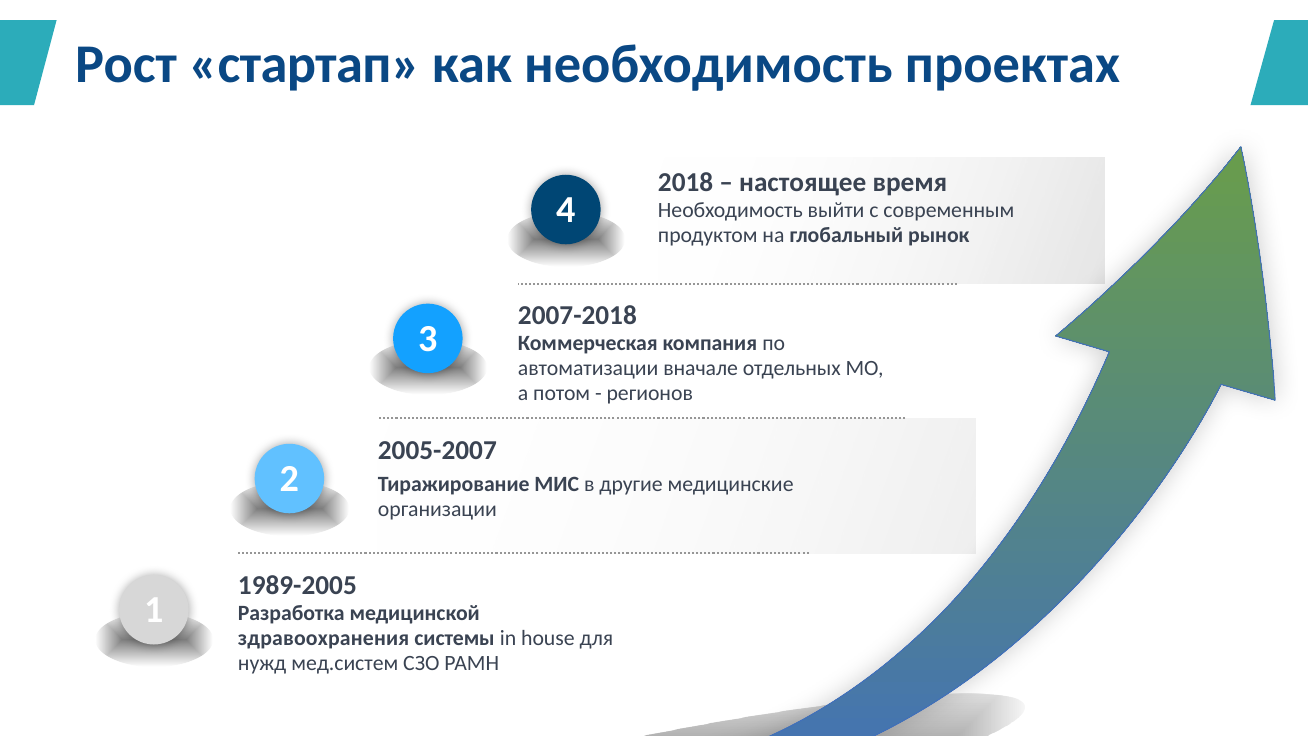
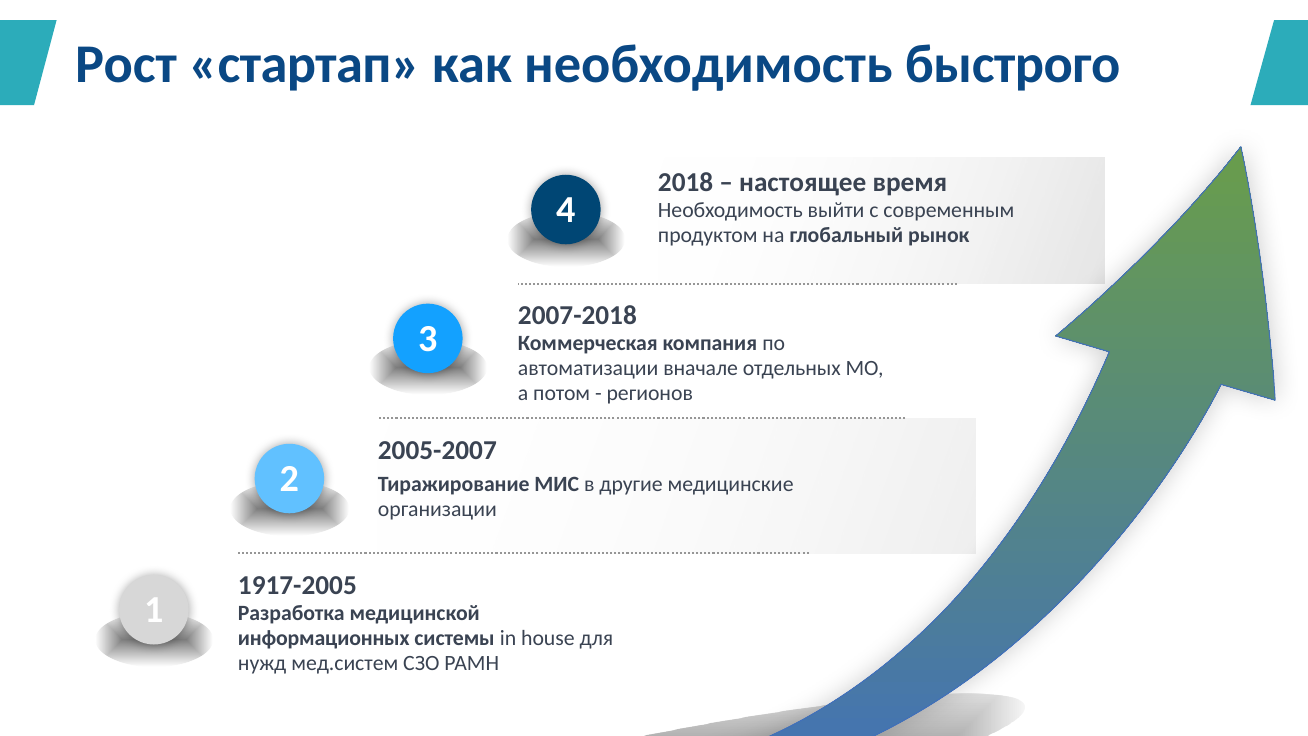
проектах: проектах -> быстрого (1013, 65)
1989-2005: 1989-2005 -> 1917-2005 (297, 585)
здравоохранения: здравоохранения -> информационных (324, 638)
